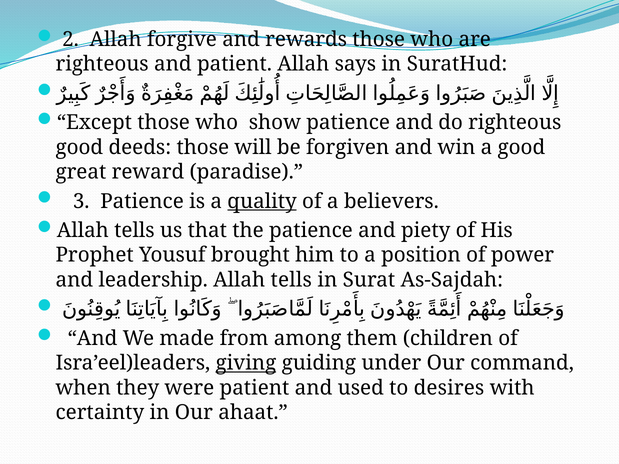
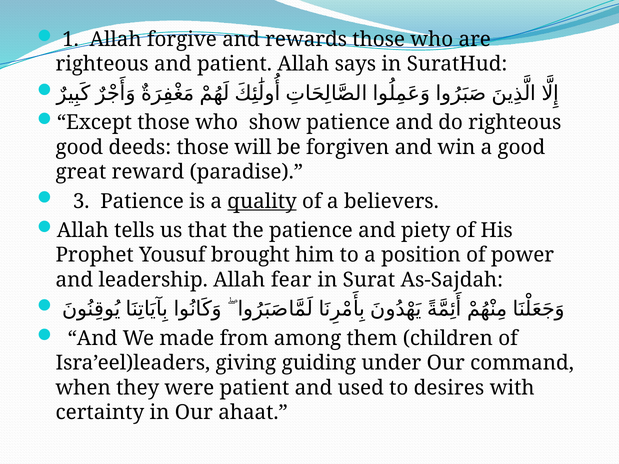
2: 2 -> 1 (71, 39)
leadership Allah tells: tells -> fear (291, 280)
giving underline: present -> none (246, 363)
